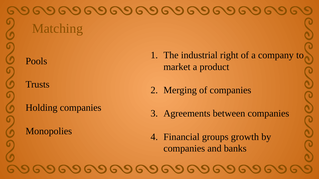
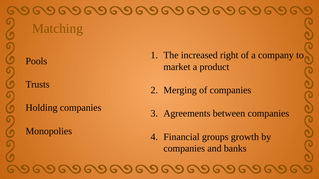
industrial: industrial -> increased (199, 55)
